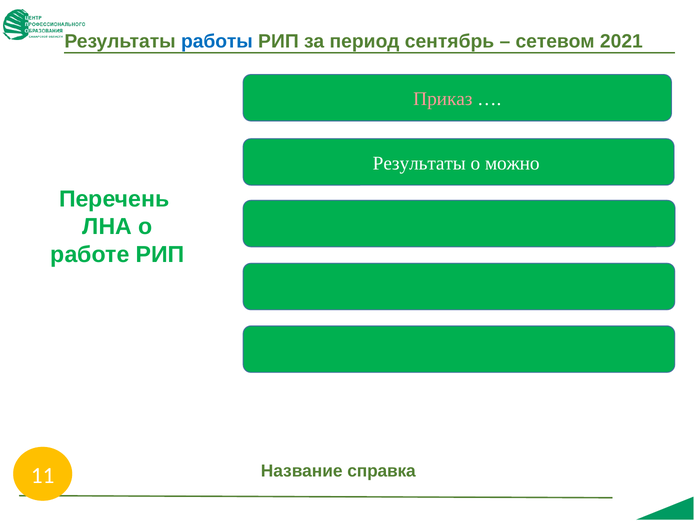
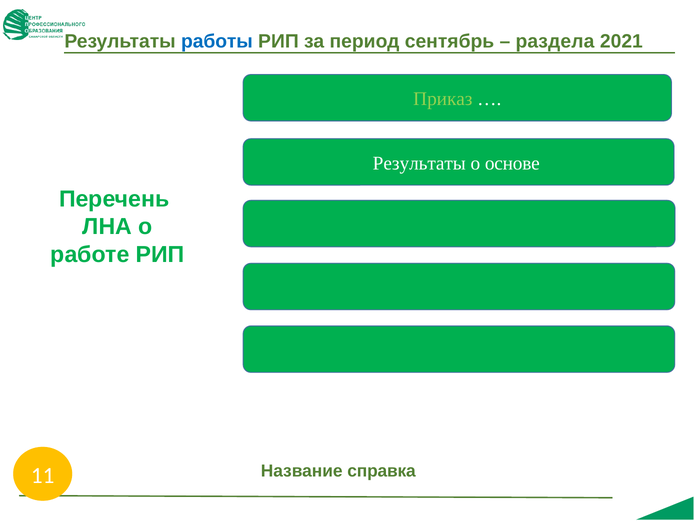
сетевом: сетевом -> раздела (555, 41)
Приказ colour: pink -> light green (443, 99)
можно: можно -> основе (512, 163)
